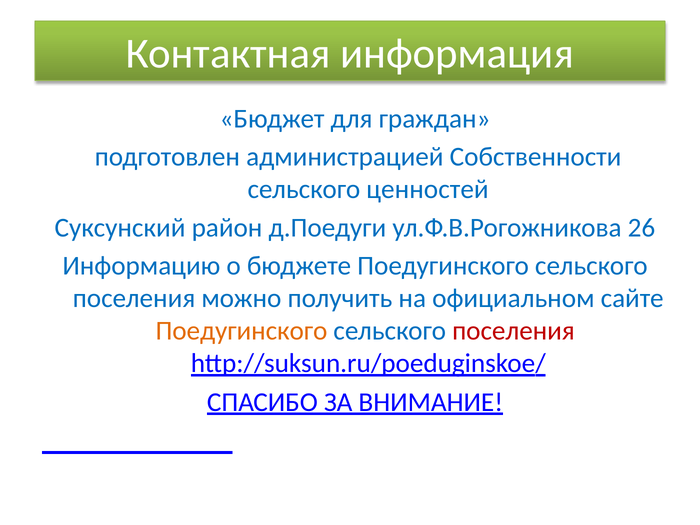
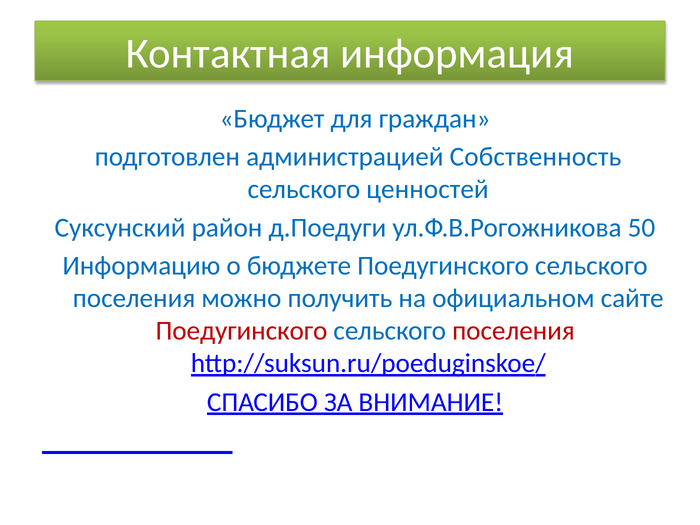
Собственности: Собственности -> Собственность (536, 157)
26: 26 -> 50 (641, 228)
Поедугинского colour: orange -> red (241, 331)
